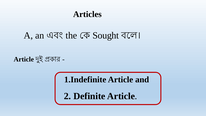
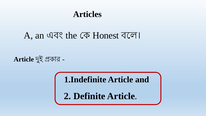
Sought: Sought -> Honest (106, 35)
